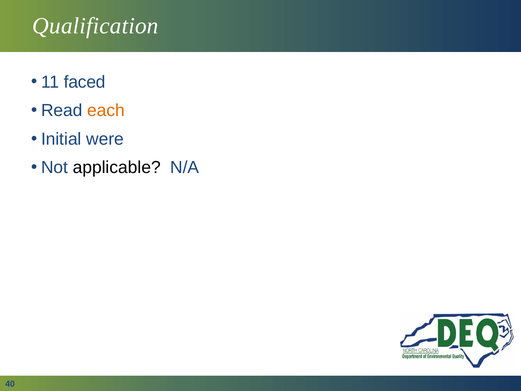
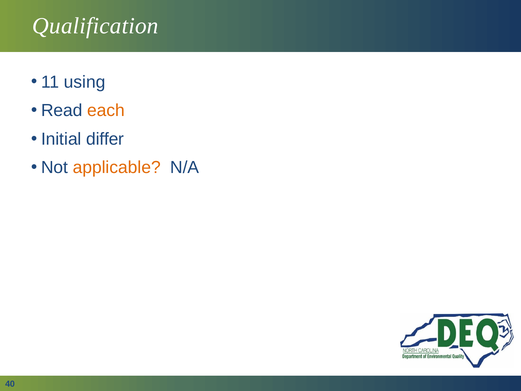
faced: faced -> using (85, 82)
were: were -> differ (105, 139)
applicable colour: black -> orange (117, 167)
